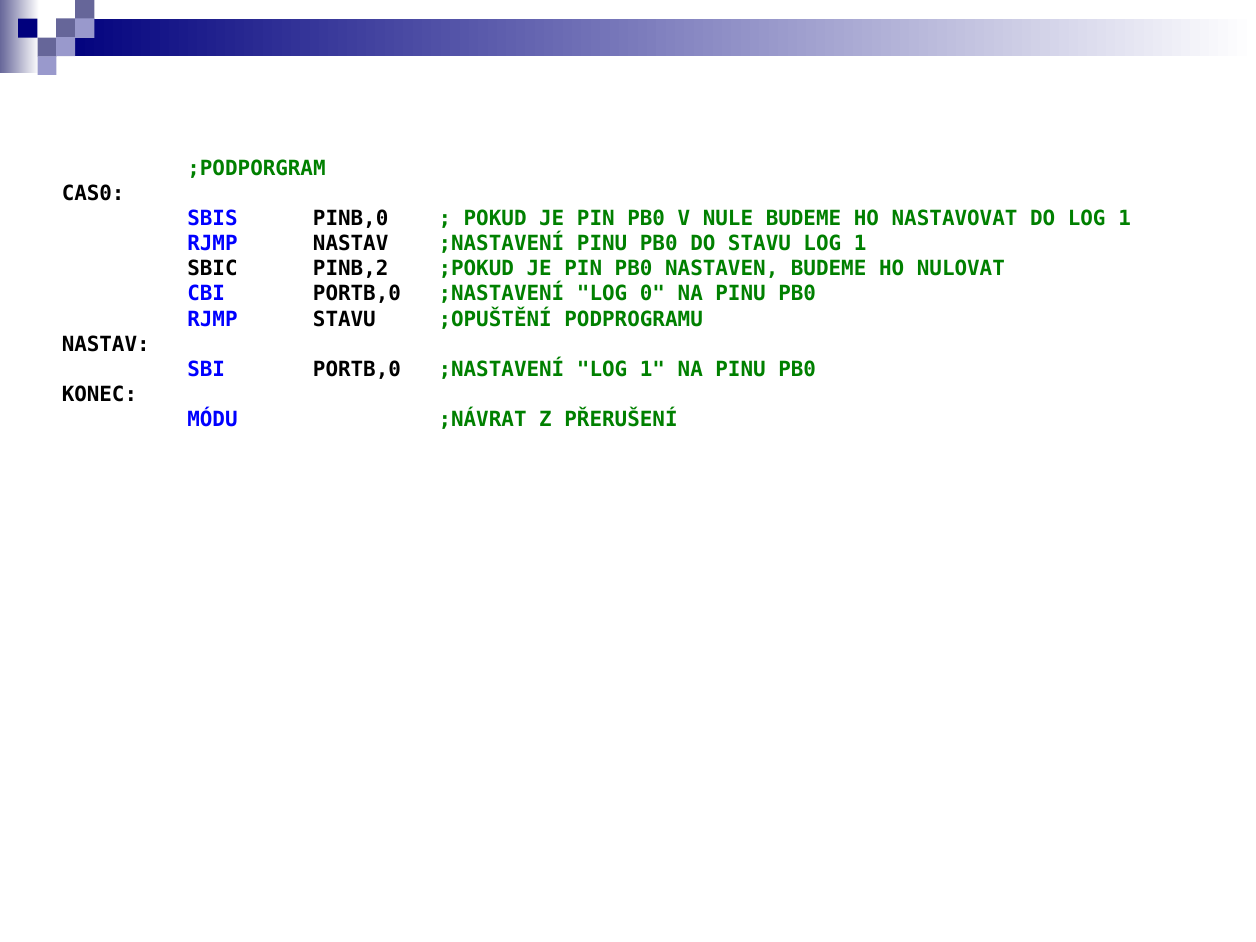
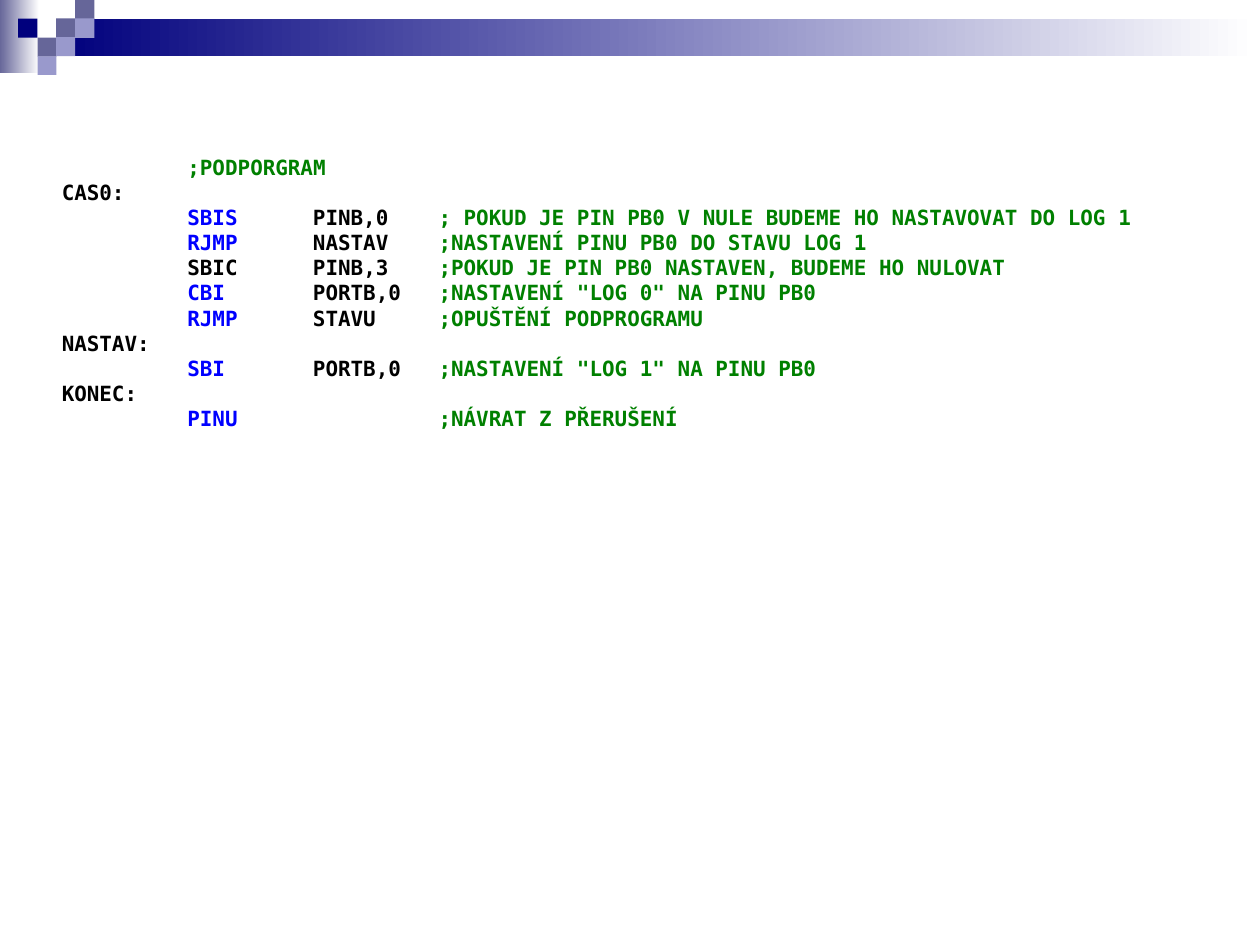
PINB,2: PINB,2 -> PINB,3 (351, 269)
MÓDU: MÓDU -> PINU (212, 420)
